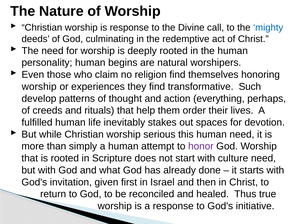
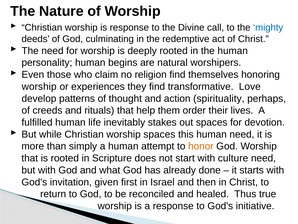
Such: Such -> Love (250, 86)
everything: everything -> spirituality (219, 98)
worship serious: serious -> spaces (159, 134)
honor colour: purple -> orange (201, 146)
